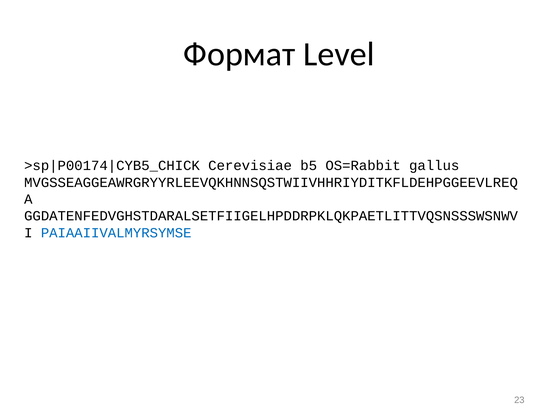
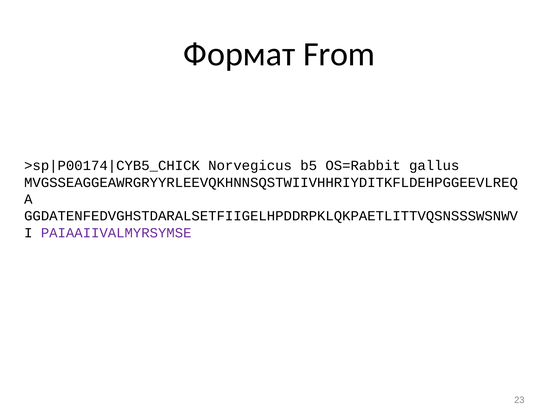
Level: Level -> From (339, 54)
Cerevisiae: Cerevisiae -> Norvegicus (250, 166)
PAIAAIIVALMYRSYMSE colour: blue -> purple (116, 232)
